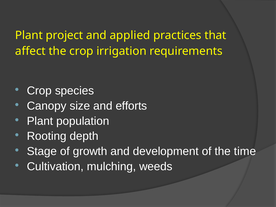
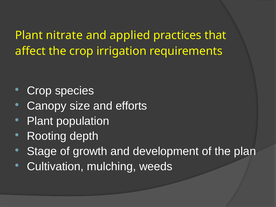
project: project -> nitrate (64, 35)
time: time -> plan (245, 151)
